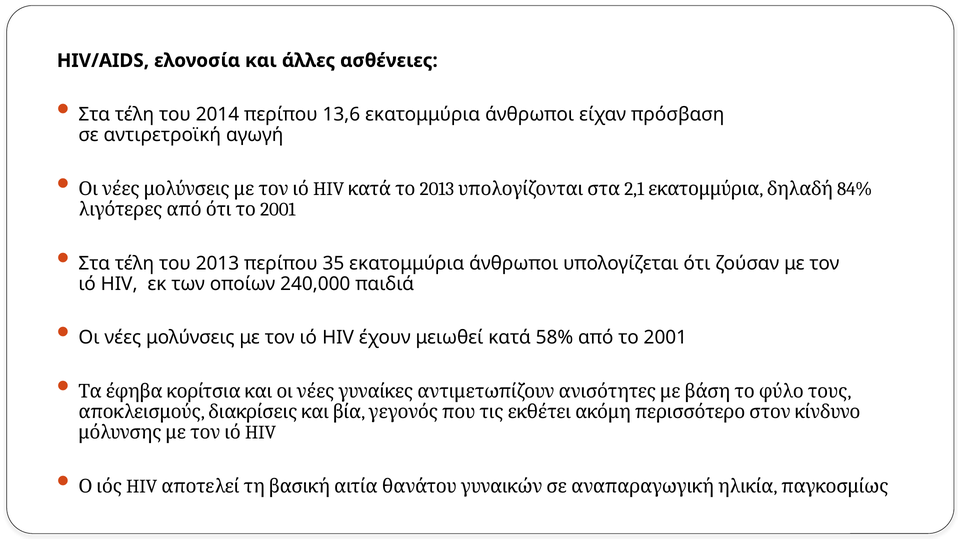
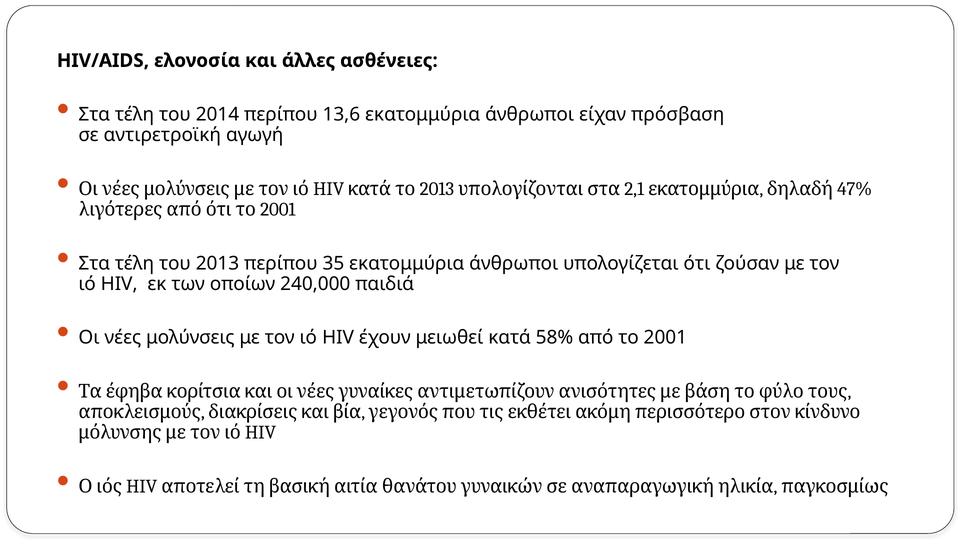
84%: 84% -> 47% (855, 189)
